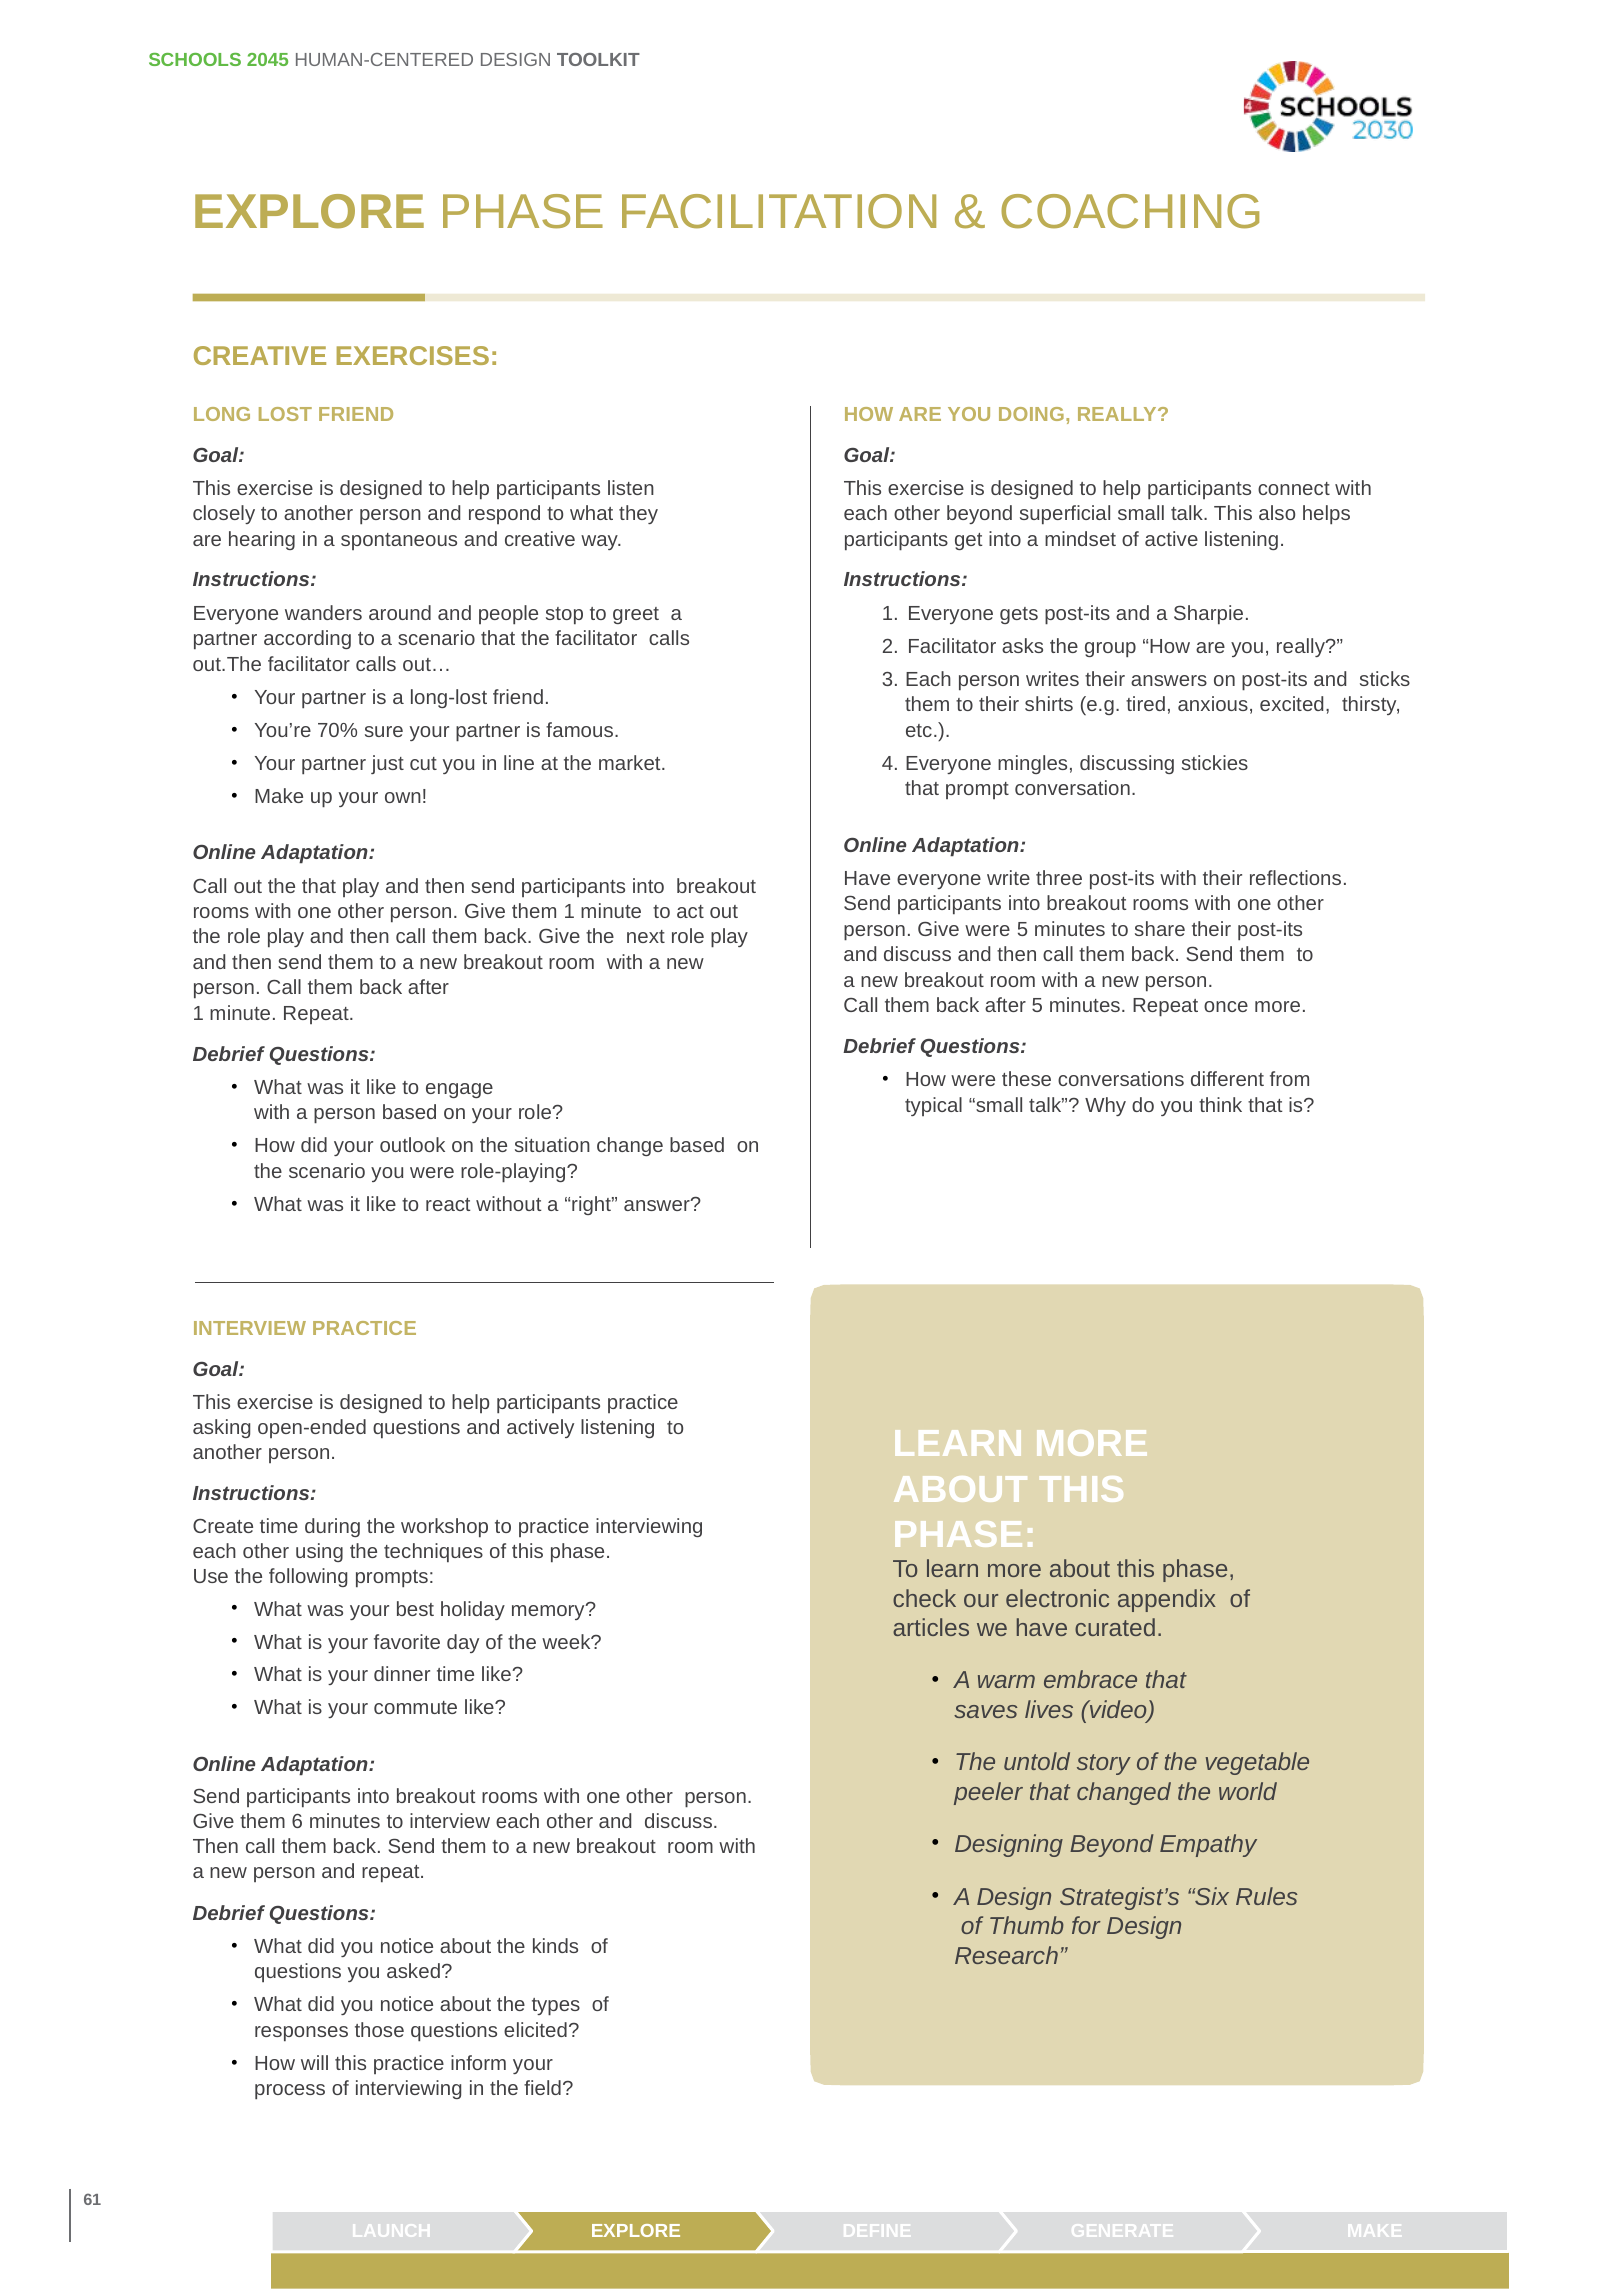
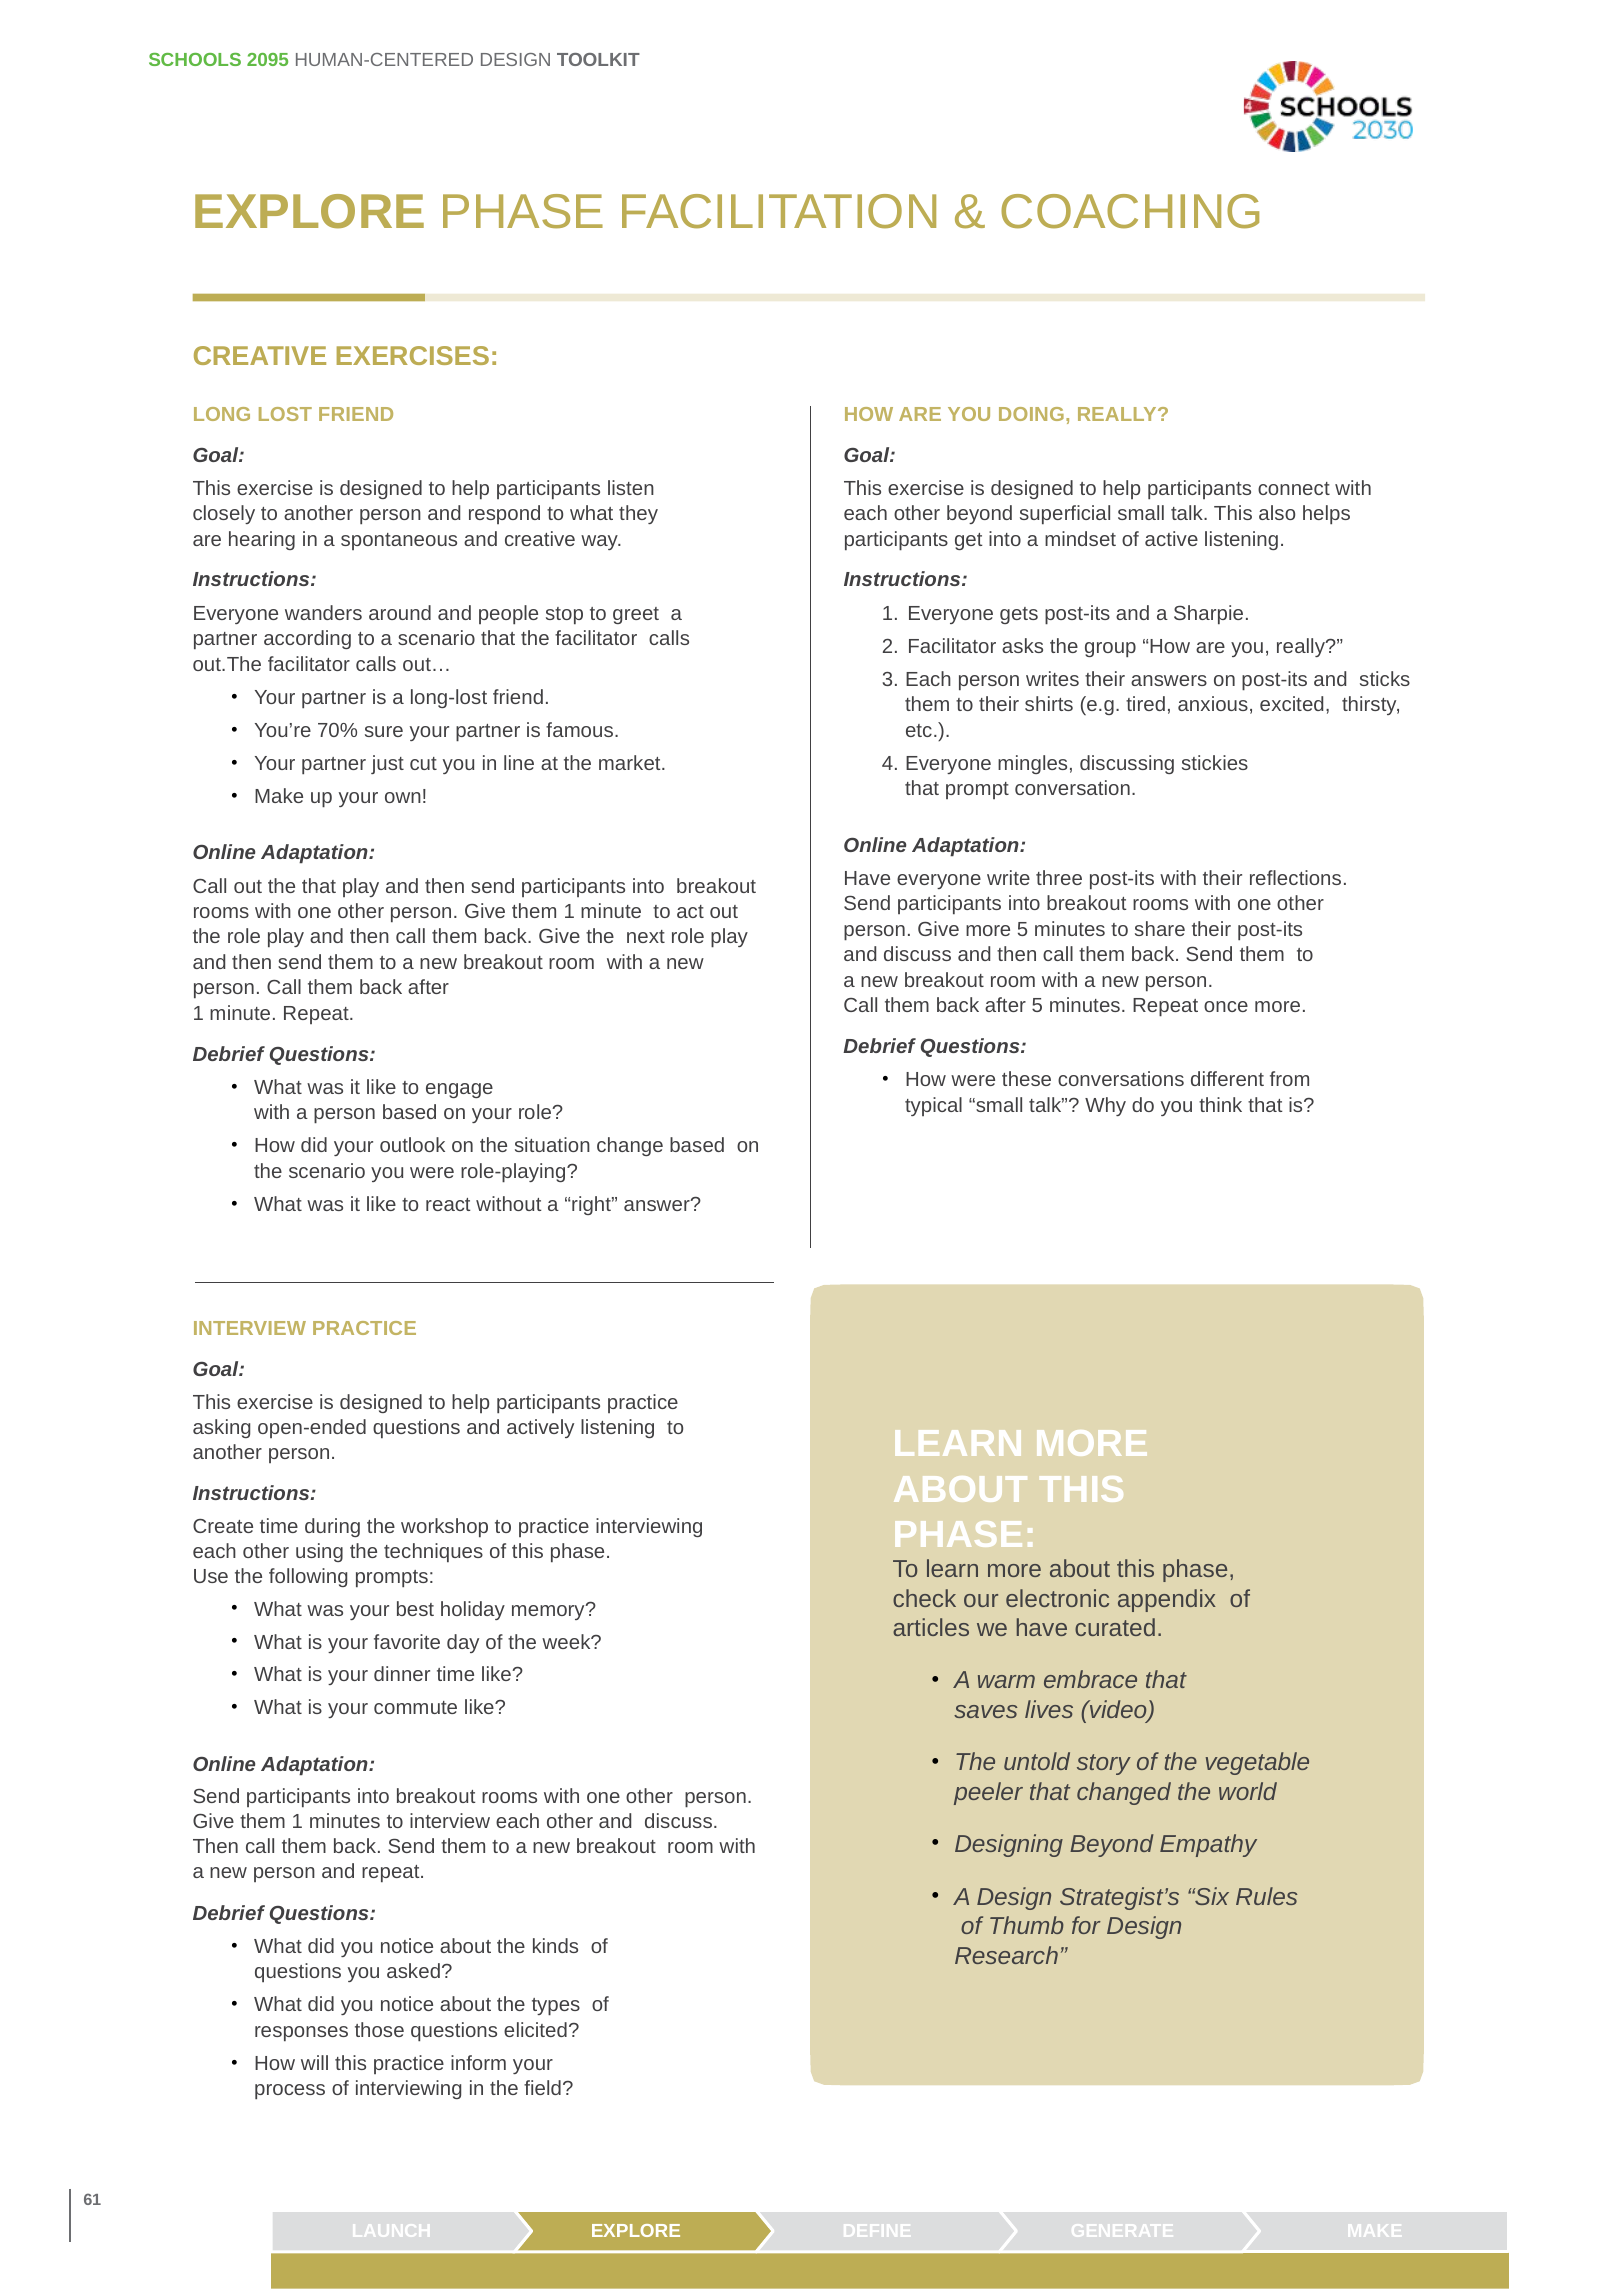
2045: 2045 -> 2095 (268, 60)
Give were: were -> more (988, 929)
6: 6 -> 1 (297, 1821)
